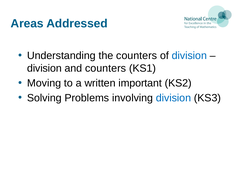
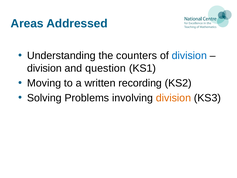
and counters: counters -> question (106, 68)
important: important -> recording (140, 83)
division colour: blue -> orange (173, 98)
